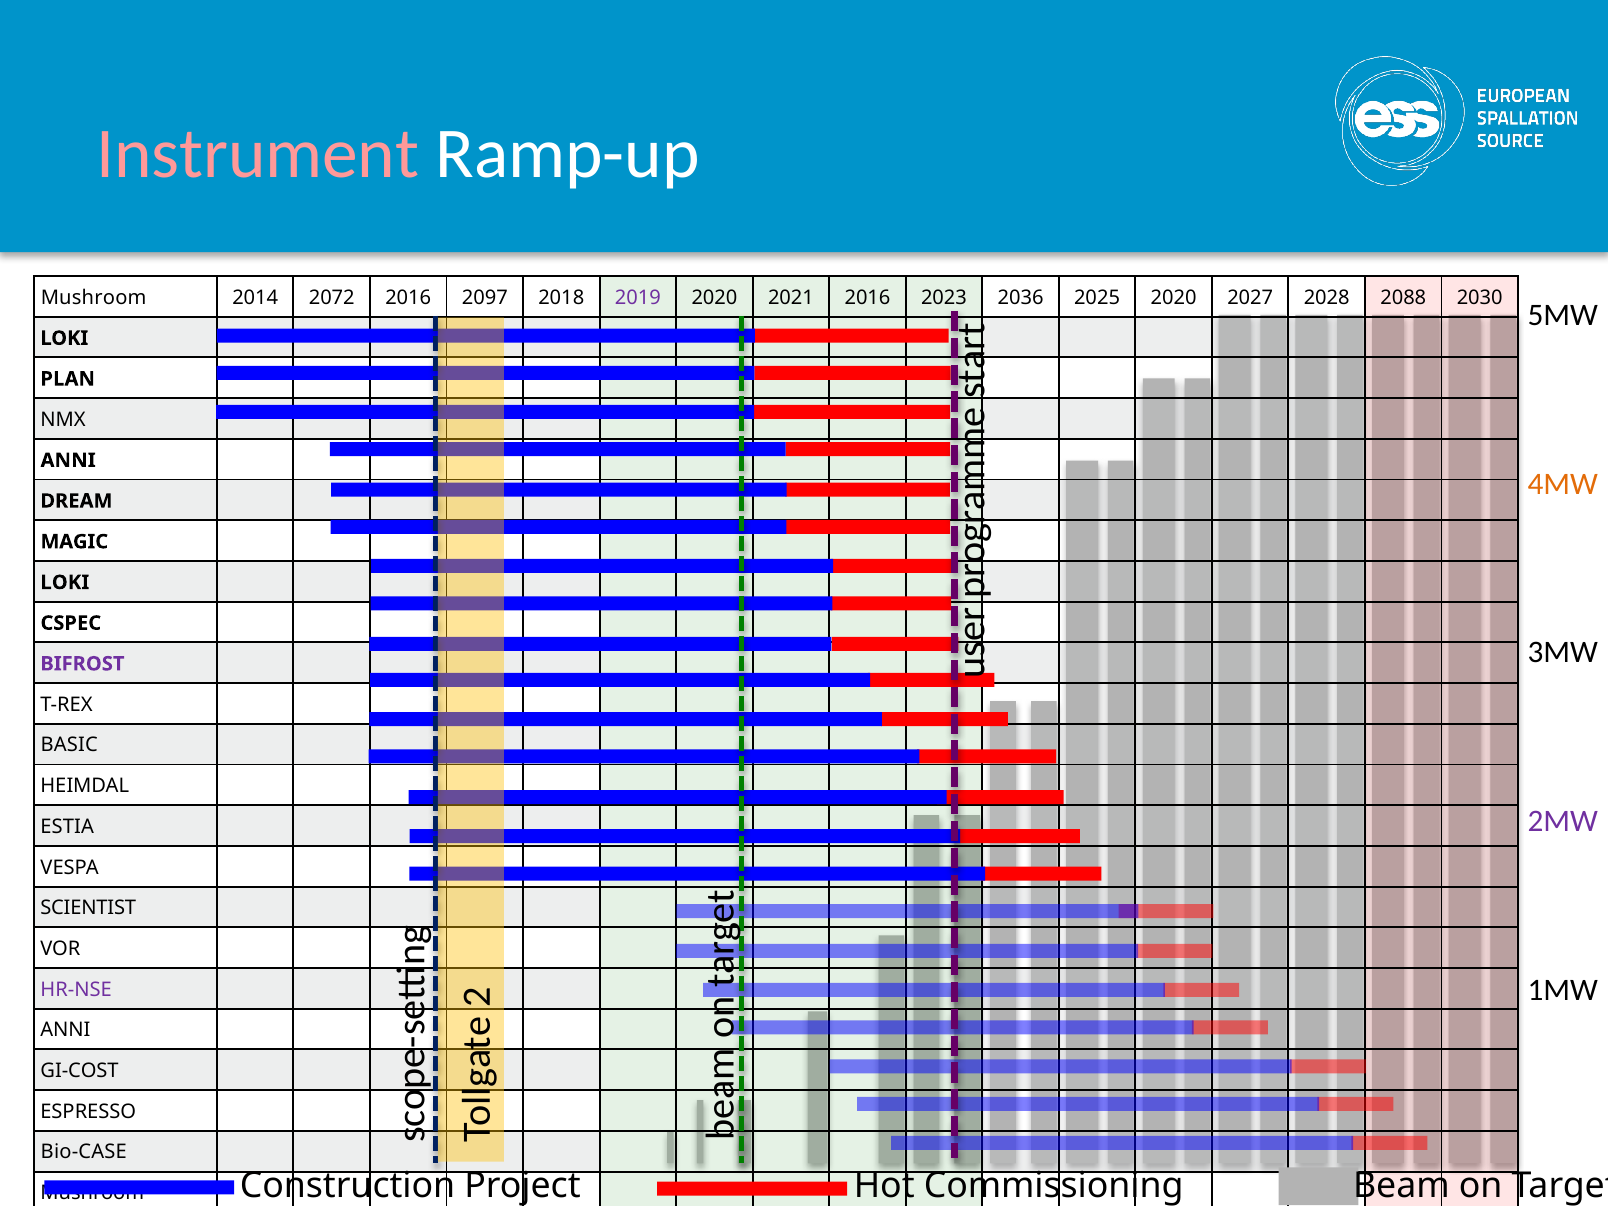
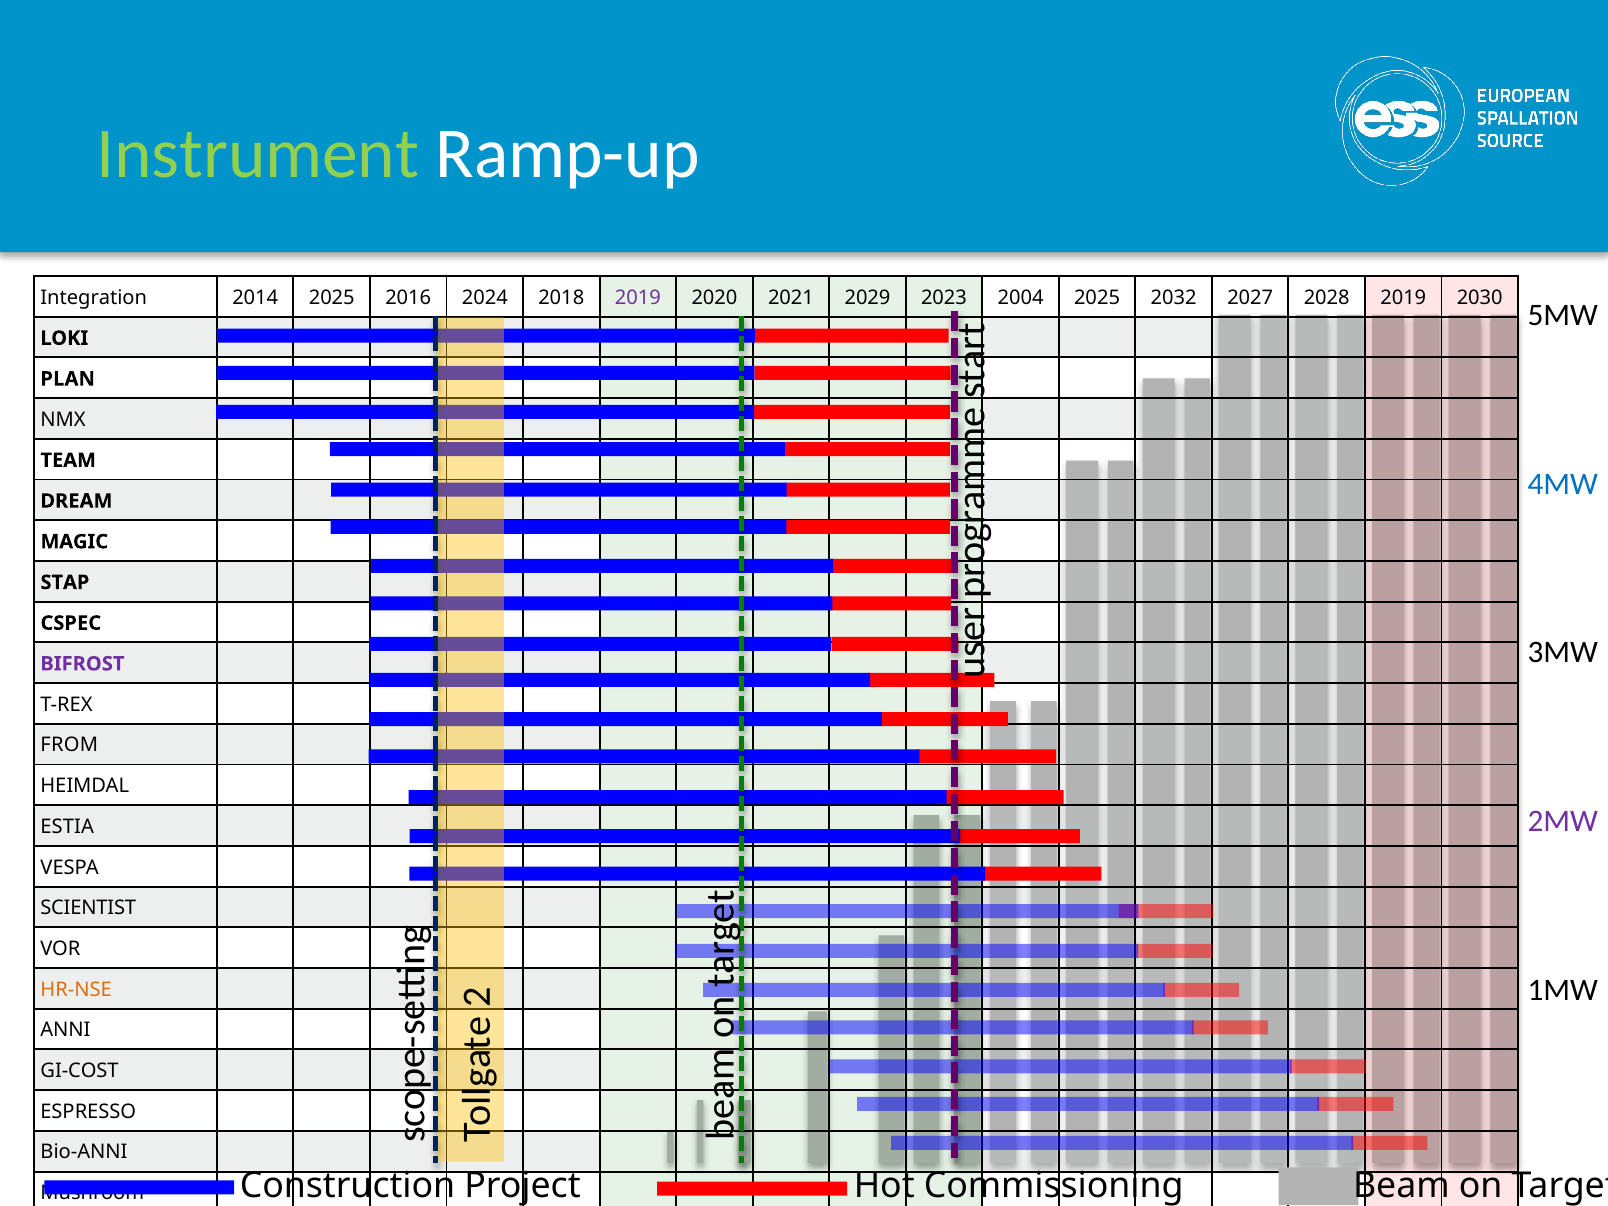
Instrument colour: pink -> light green (258, 154)
Mushroom: Mushroom -> Integration (94, 297)
2014 2072: 2072 -> 2025 (332, 297)
2097: 2097 -> 2024 (485, 297)
2021 2016: 2016 -> 2029 (868, 297)
2036: 2036 -> 2004 (1021, 297)
2025 2020: 2020 -> 2032 (1174, 297)
2028 2088: 2088 -> 2019 (1403, 297)
ANNI: ANNI -> TEAM (68, 460)
4MW colour: orange -> blue (1563, 484)
LOKI: LOKI -> STAP (65, 582)
BASIC: BASIC -> FROM (69, 745)
HR-NSE colour: purple -> orange (76, 989)
Bio-CASE: Bio-CASE -> Bio-ANNI (84, 1152)
